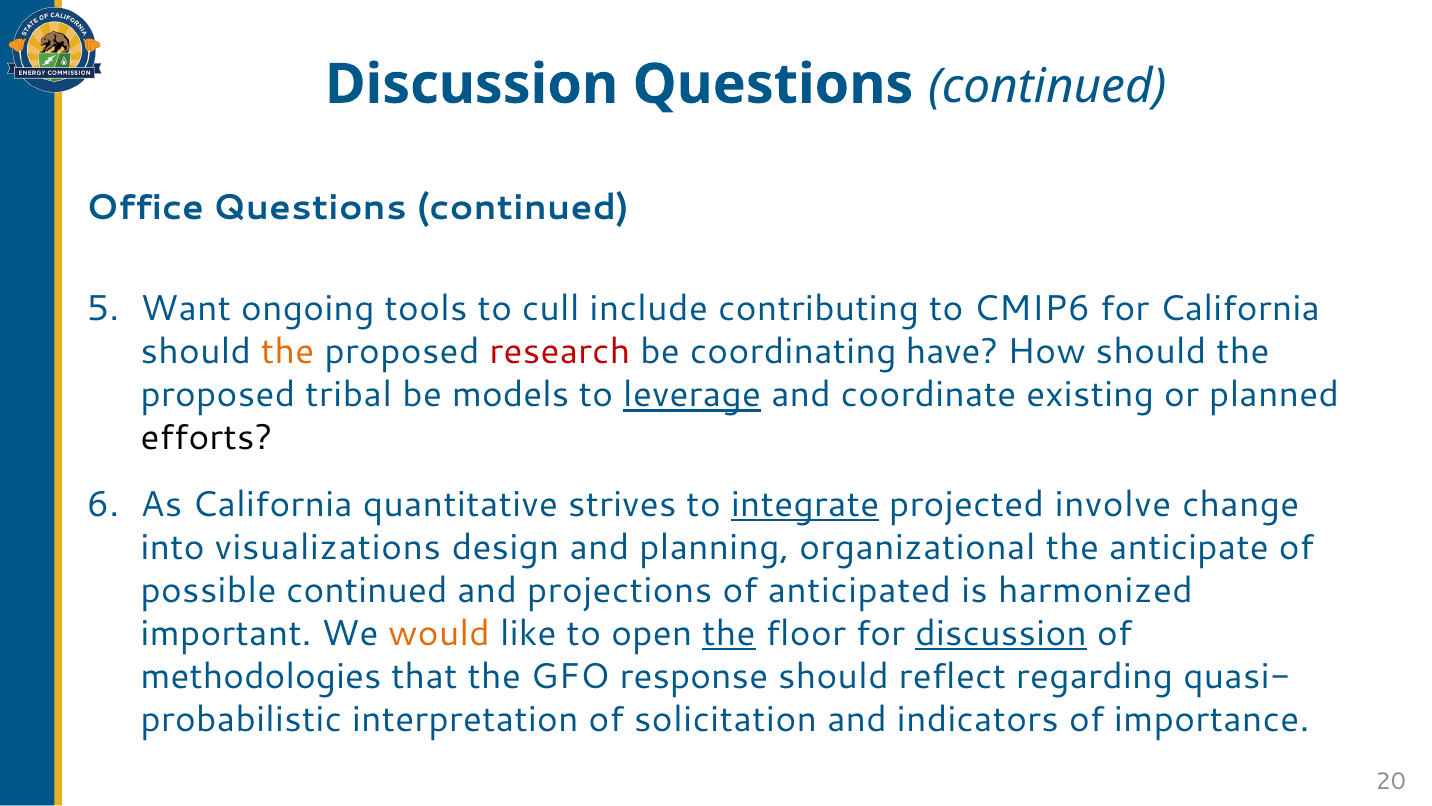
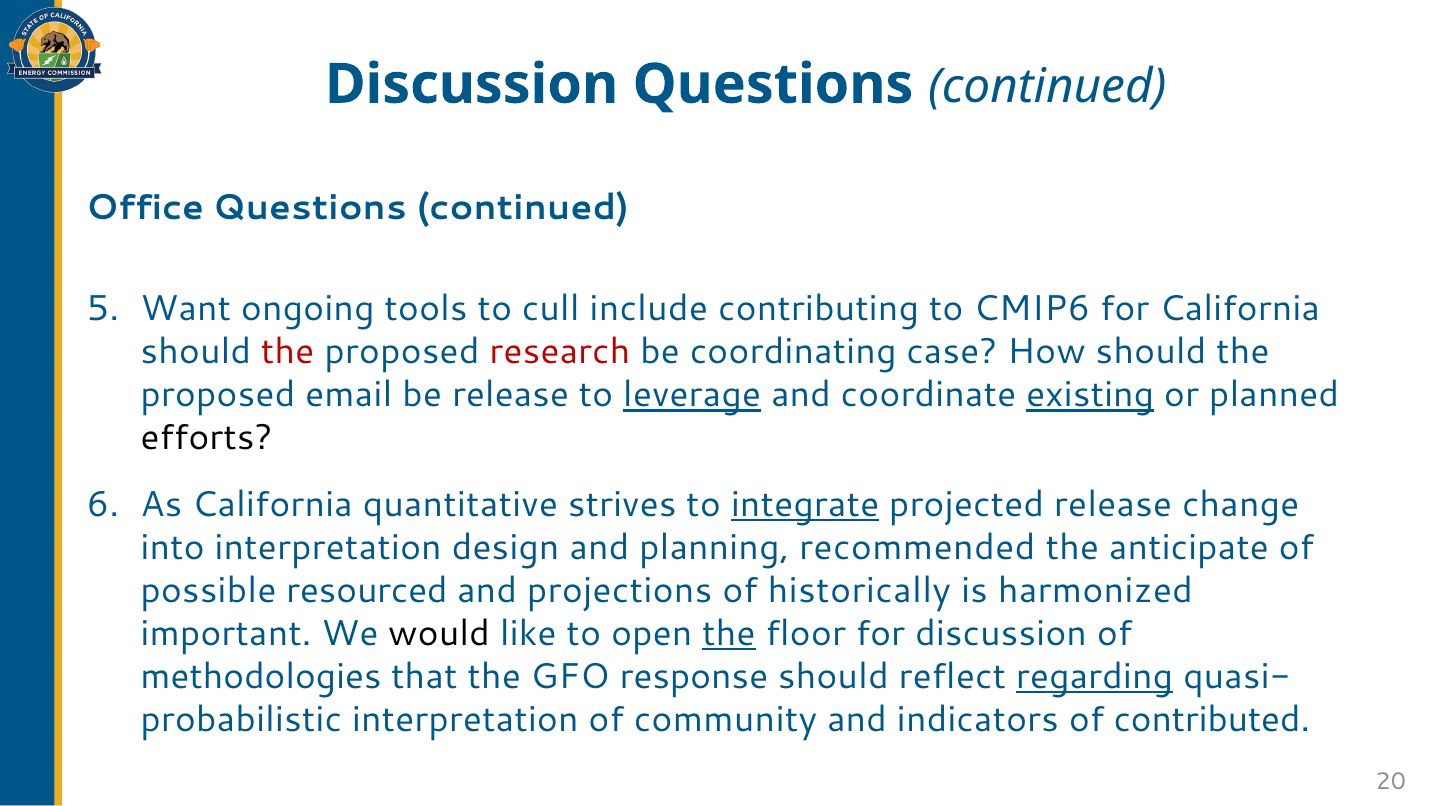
the colour: orange -> red (288, 352)
have: have -> case (952, 352)
tribal: tribal -> email (349, 395)
be models: models -> release (511, 395)
existing underline: none -> present (1090, 395)
projected involve: involve -> release (1113, 505)
into visualizations: visualizations -> interpretation (328, 548)
organizational: organizational -> recommended (917, 548)
possible continued: continued -> resourced (367, 591)
anticipated: anticipated -> historically (859, 591)
would colour: orange -> black (439, 634)
discussion underline: present -> none (1001, 634)
regarding underline: none -> present (1094, 677)
solicitation: solicitation -> community (725, 719)
importance: importance -> contributed (1212, 719)
